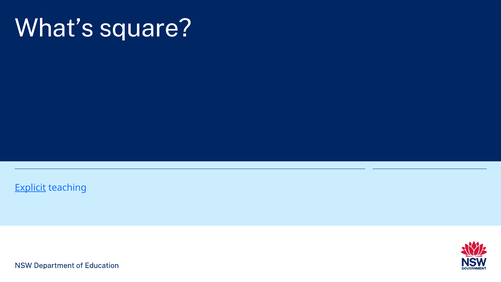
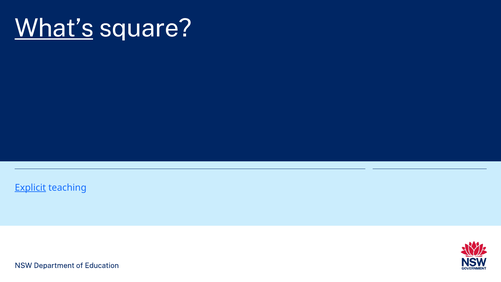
What’s underline: none -> present (54, 28)
